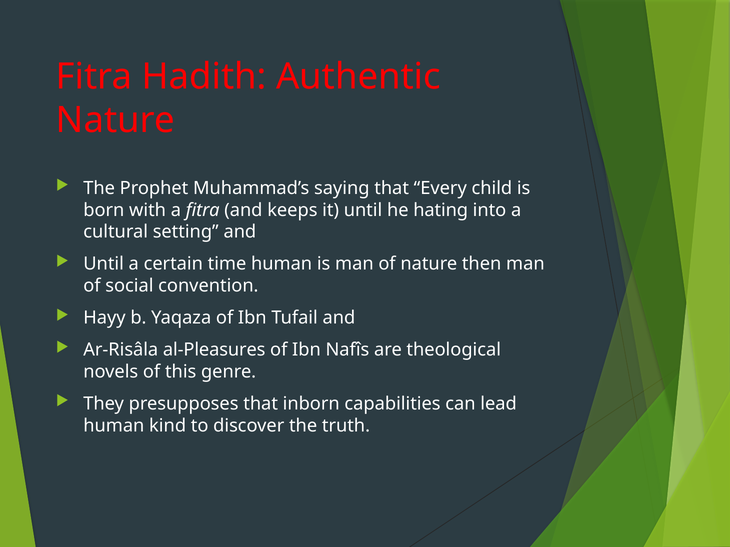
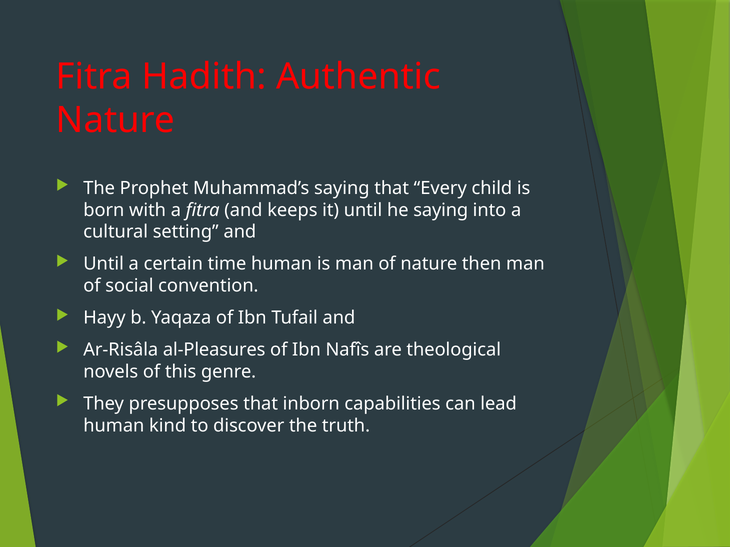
he hating: hating -> saying (441, 210)
